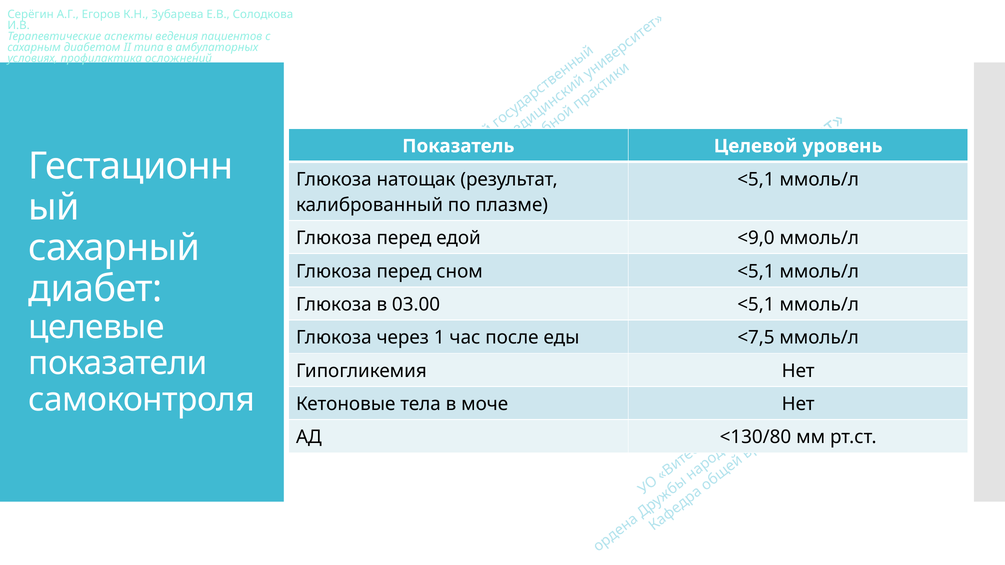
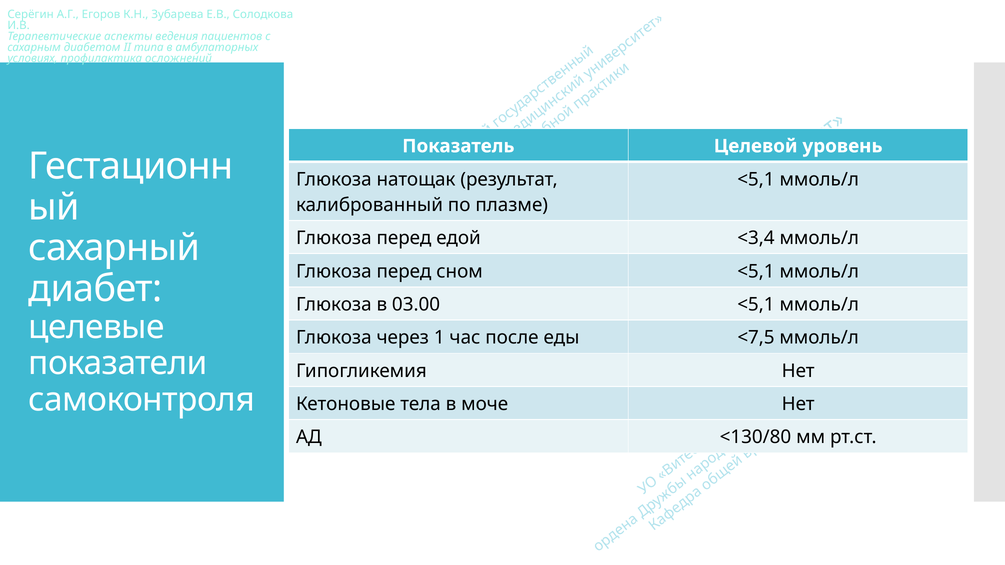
<9,0: <9,0 -> <3,4 (756, 238)
